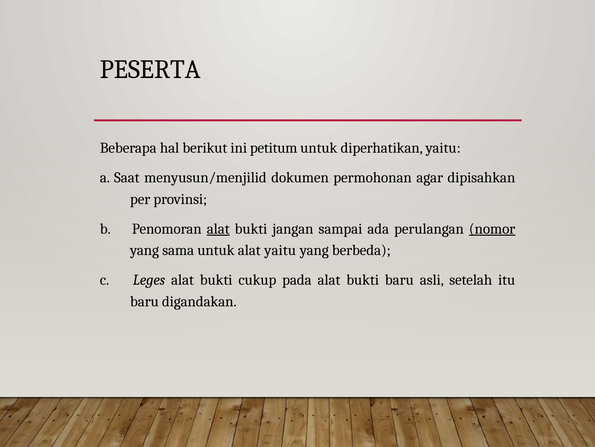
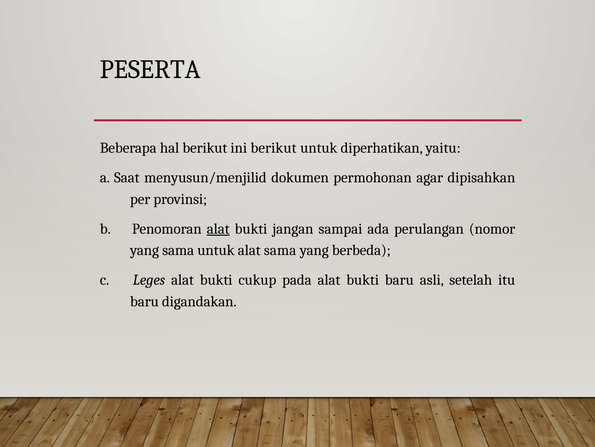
ini petitum: petitum -> berikut (274, 148)
nomor underline: present -> none (492, 228)
alat yaitu: yaitu -> sama (280, 250)
